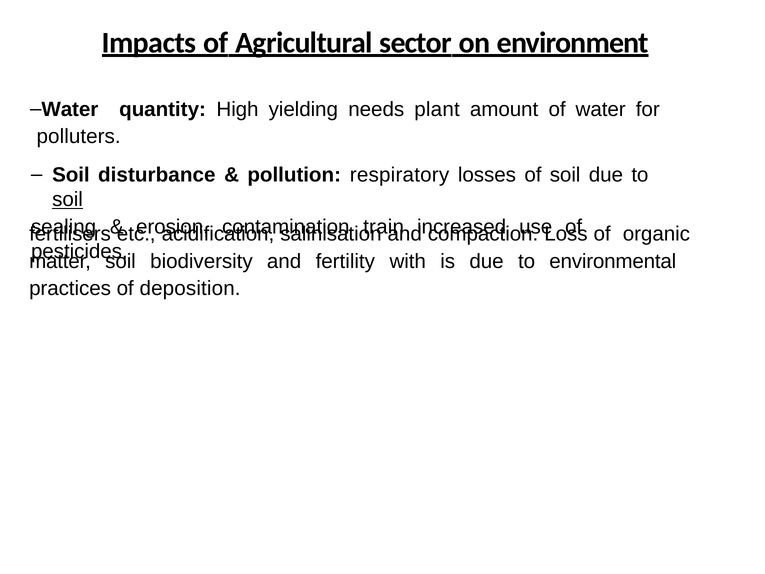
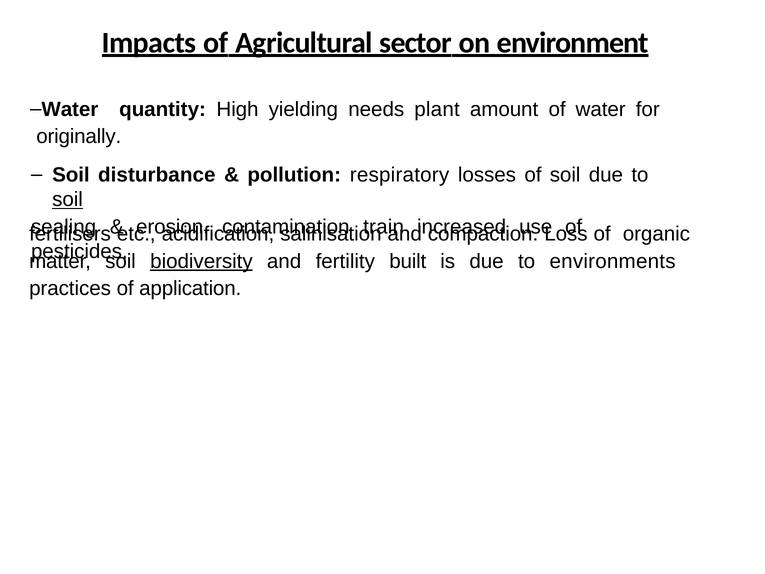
polluters: polluters -> originally (79, 136)
biodiversity underline: none -> present (201, 261)
with: with -> built (408, 261)
environmental: environmental -> environments (613, 261)
deposition: deposition -> application (190, 288)
